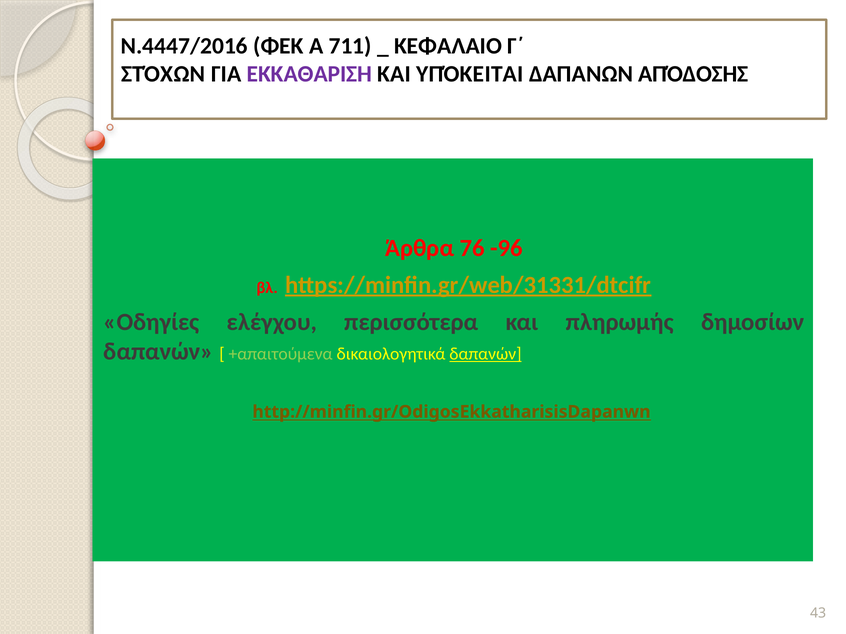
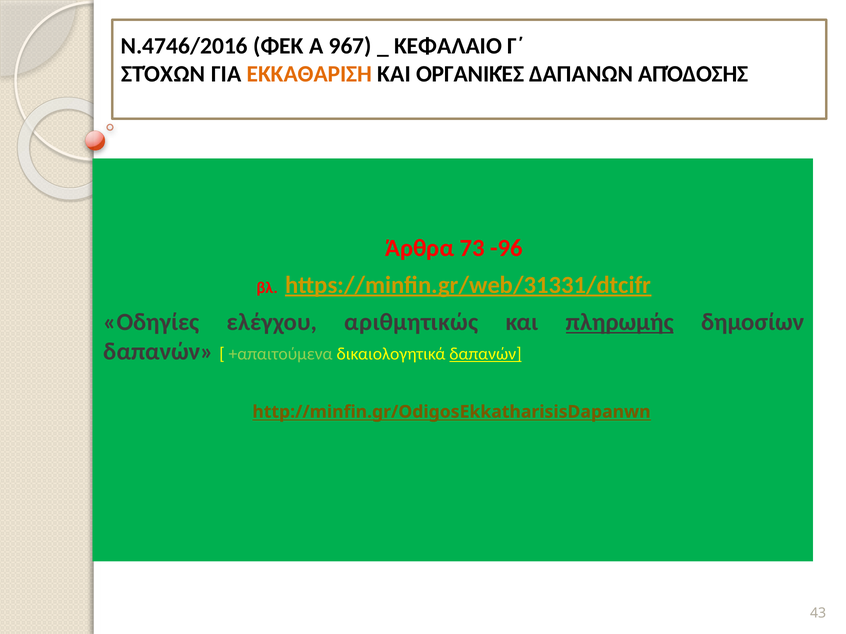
Ν.4447/2016: Ν.4447/2016 -> Ν.4746/2016 (184, 46)
711: 711 -> 967 (350, 46)
ΕΚΚΑΘΑΡΙΣΗ colour: purple -> orange (309, 74)
ΥΠΌΚΕΙΤΑΙ: ΥΠΌΚΕΙΤΑΙ -> ΟΡΓΑΝΙΚΈΣ (470, 74)
76: 76 -> 73 (472, 248)
περισσότερα: περισσότερα -> αριθμητικώς (411, 322)
πληρωμής underline: none -> present (620, 322)
